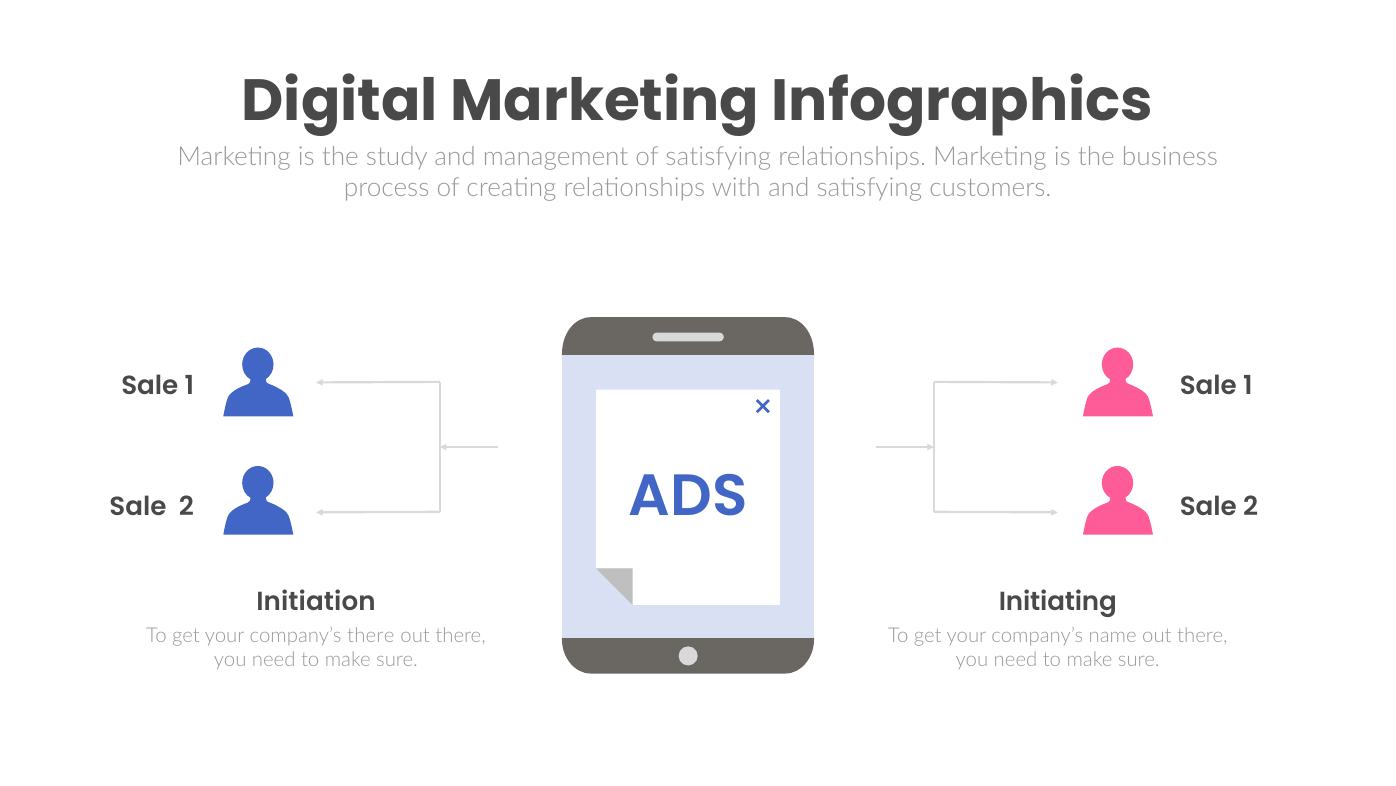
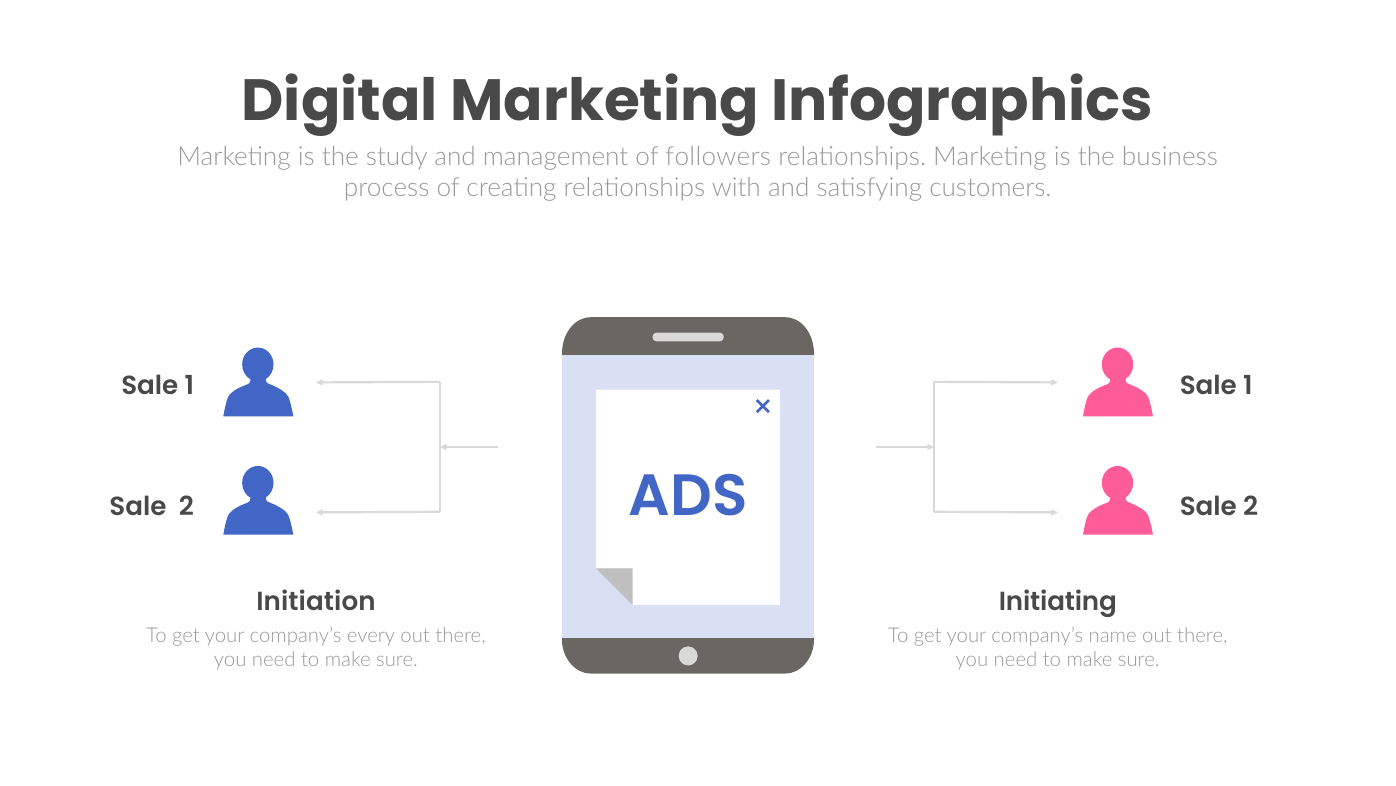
satisfying: satisfying -> followers (718, 157)
company’s there: there -> every (371, 635)
